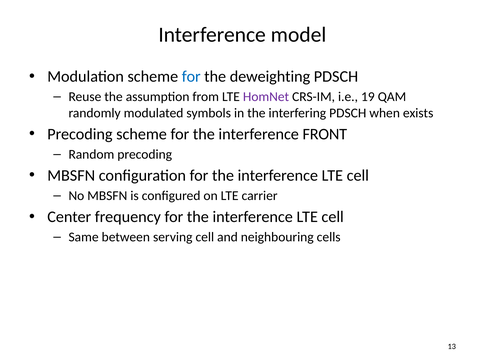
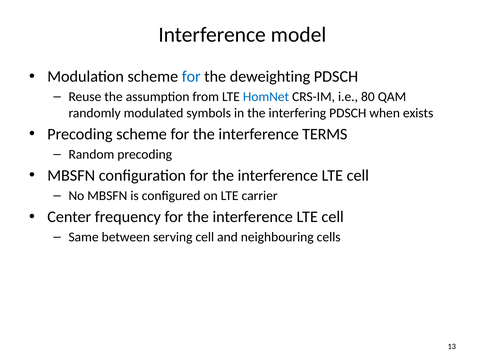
HomNet colour: purple -> blue (266, 97)
19: 19 -> 80 (368, 97)
FRONT: FRONT -> TERMS (325, 134)
